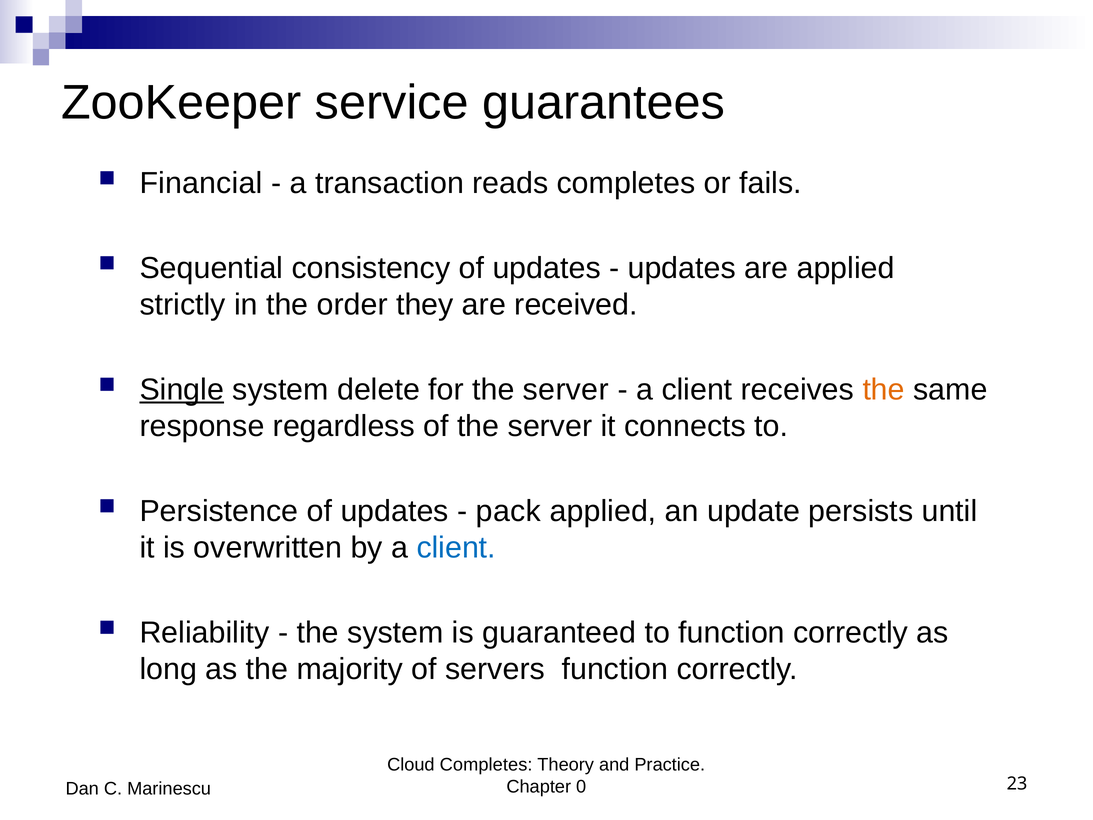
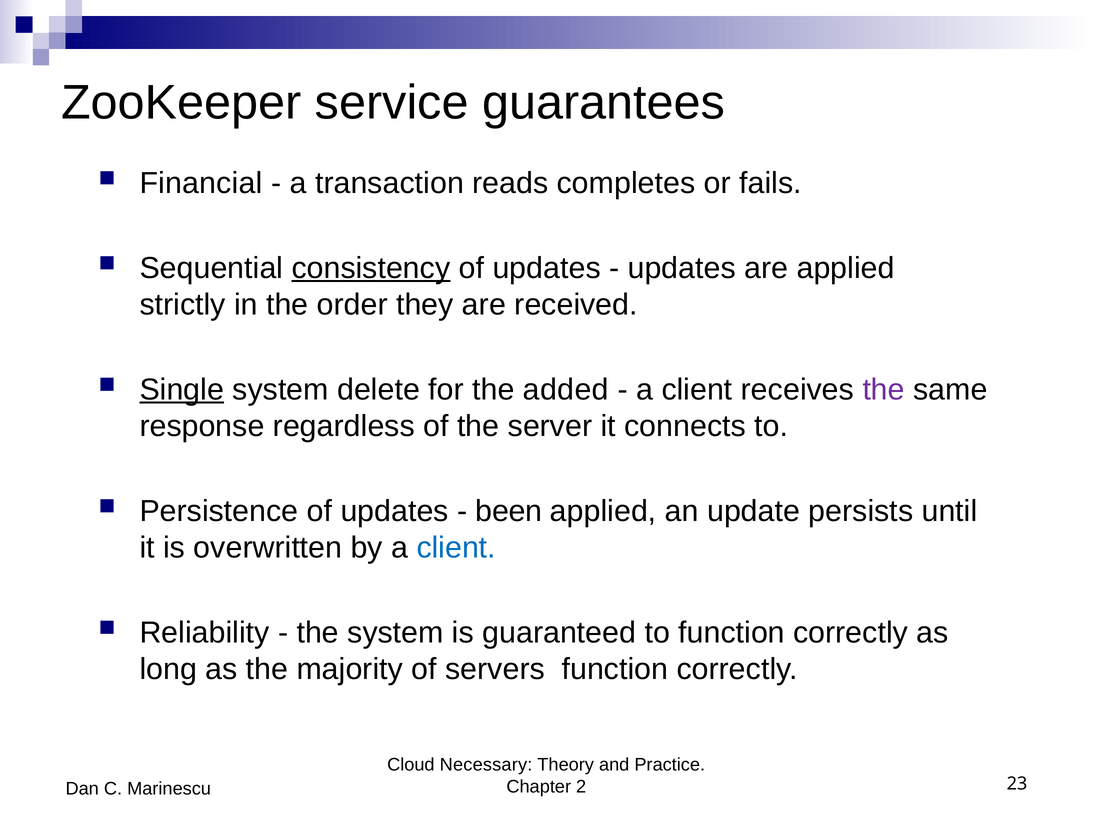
consistency underline: none -> present (371, 268)
for the server: server -> added (566, 389)
the colour: orange -> purple (884, 389)
pack: pack -> been (509, 511)
Cloud Completes: Completes -> Necessary (486, 765)
0: 0 -> 2 (581, 786)
